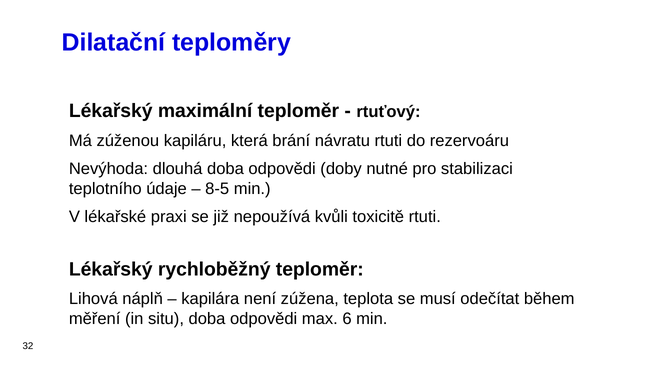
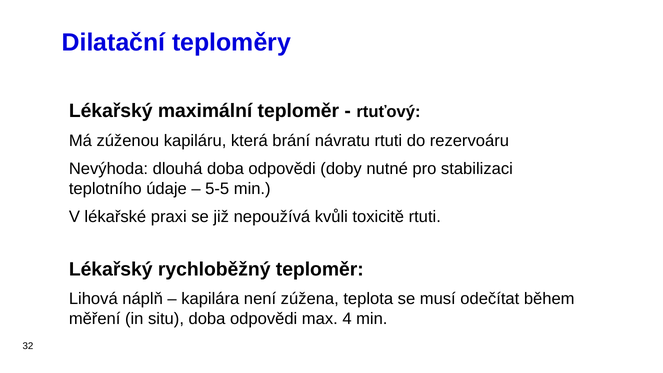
8-5: 8-5 -> 5-5 (217, 189)
6: 6 -> 4 (347, 319)
